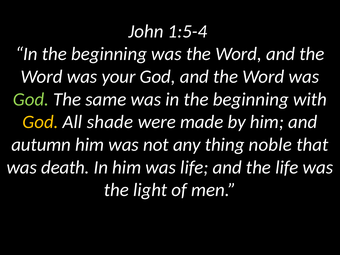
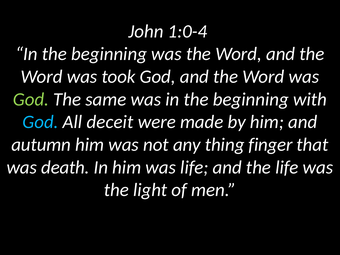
1:5-4: 1:5-4 -> 1:0-4 (187, 31)
your: your -> took (119, 77)
God colour: yellow -> light blue (40, 122)
shade: shade -> deceit (110, 122)
noble: noble -> finger (270, 145)
